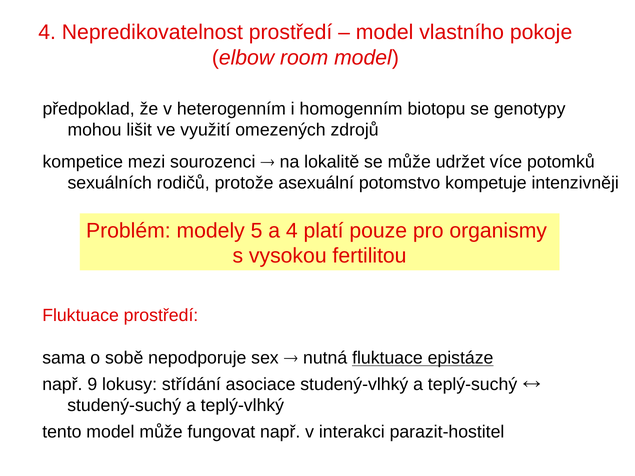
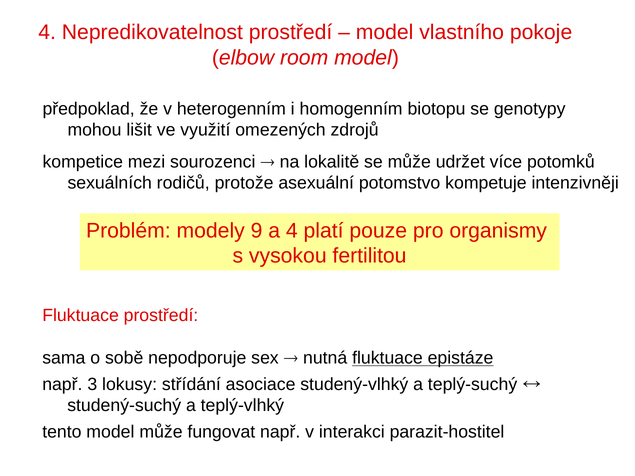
5: 5 -> 9 (257, 231)
9: 9 -> 3 (92, 385)
